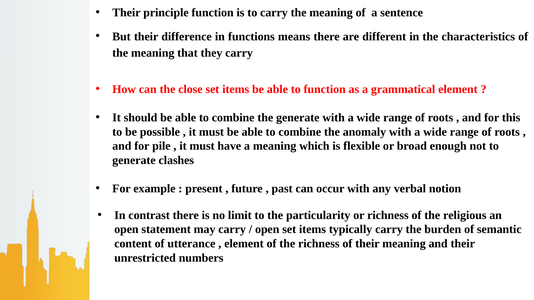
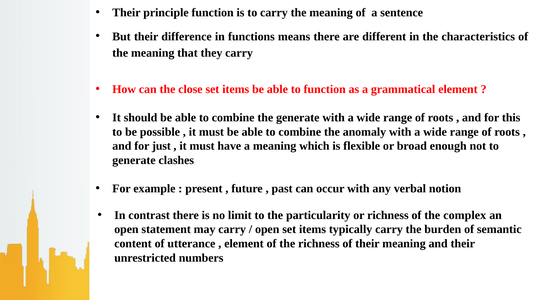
pile: pile -> just (161, 146)
religious: religious -> complex (465, 215)
